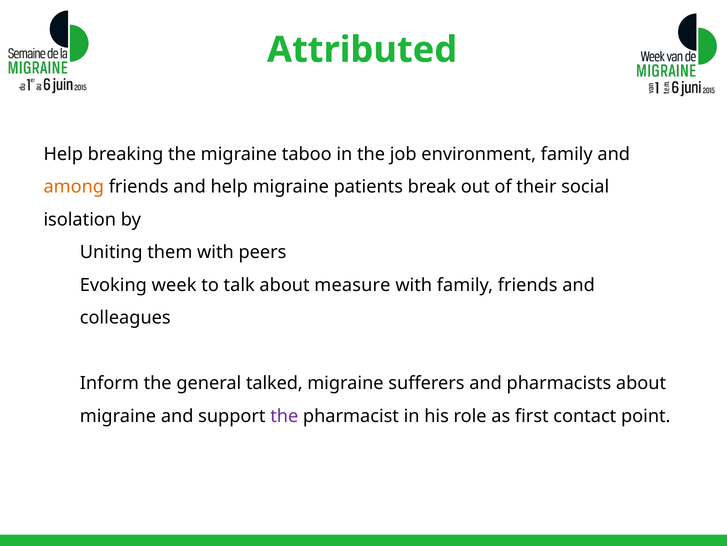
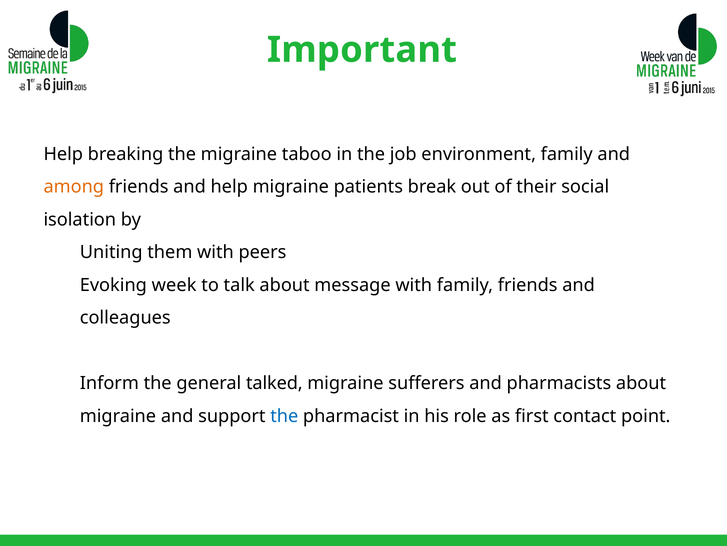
Attributed: Attributed -> Important (362, 50)
measure: measure -> message (353, 285)
the colour: purple -> blue (284, 416)
